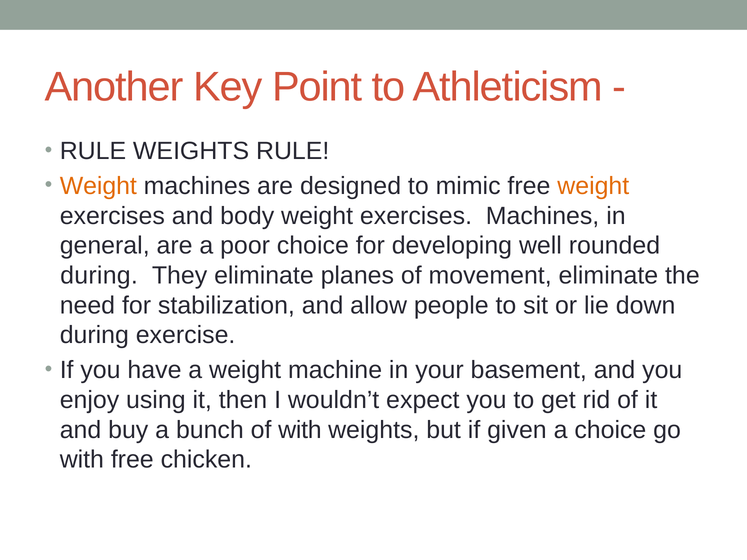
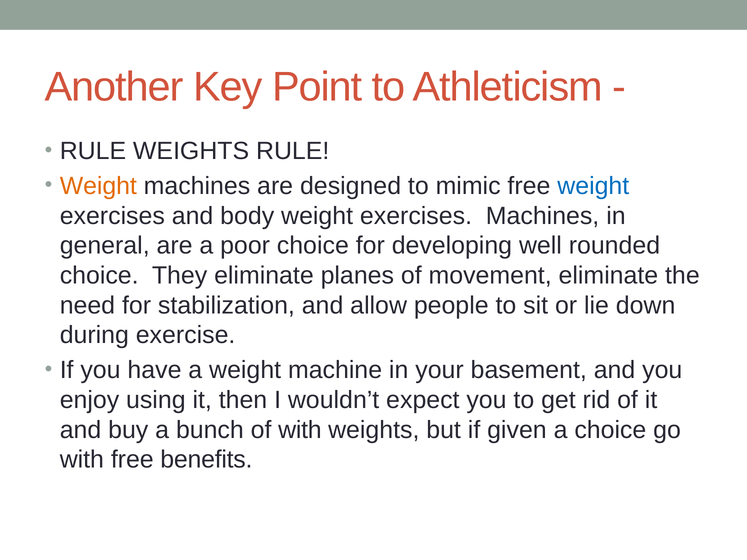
weight colour: orange -> blue (593, 186)
during: during -> choice (99, 276)
chicken: chicken -> benefits (206, 460)
